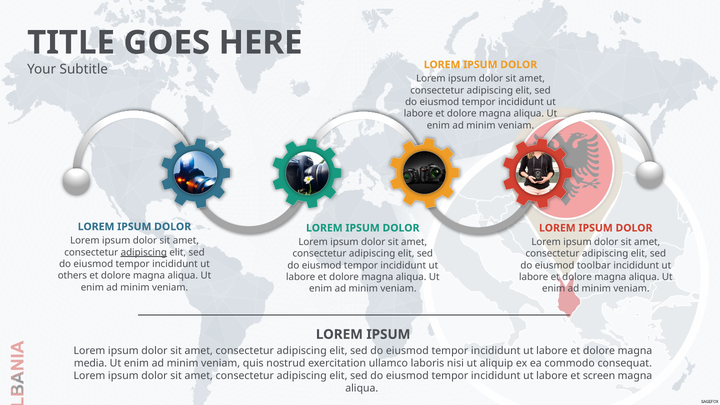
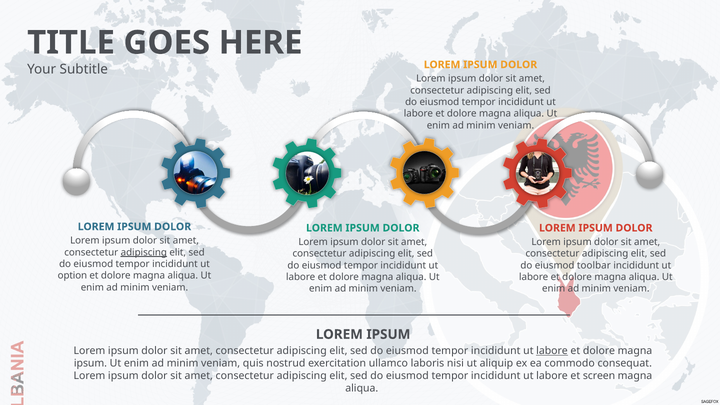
others: others -> option (72, 276)
labore underline: none -> present (552, 351)
media: media -> ipsum (90, 363)
